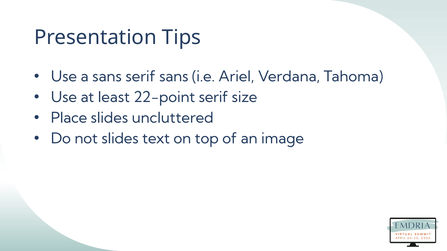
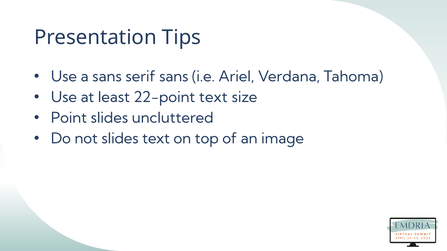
22-point serif: serif -> text (213, 97)
Place: Place -> Point (69, 118)
